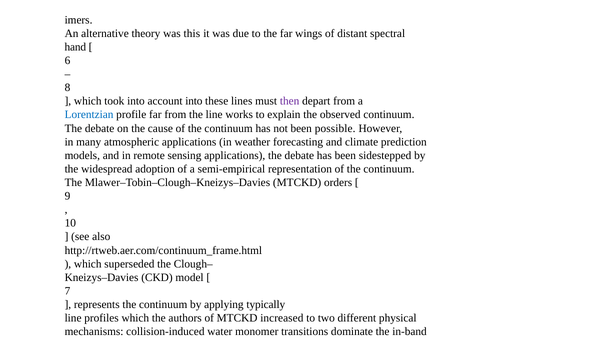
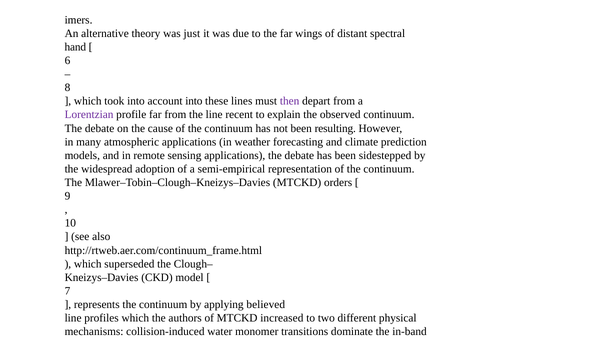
this: this -> just (192, 33)
Lorentzian colour: blue -> purple (89, 115)
works: works -> recent (239, 115)
possible: possible -> resulting (335, 128)
typically: typically -> believed (266, 304)
